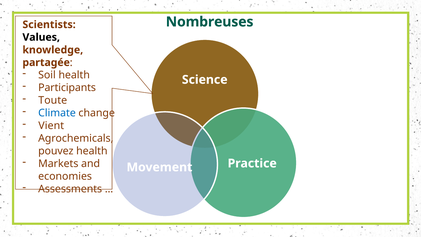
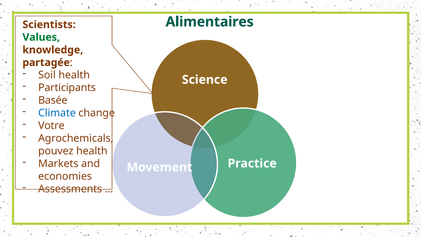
Nombreuses: Nombreuses -> Alimentaires (210, 22)
Values colour: black -> green (41, 37)
Toute: Toute -> Basée (53, 100)
Vient: Vient -> Votre (51, 126)
